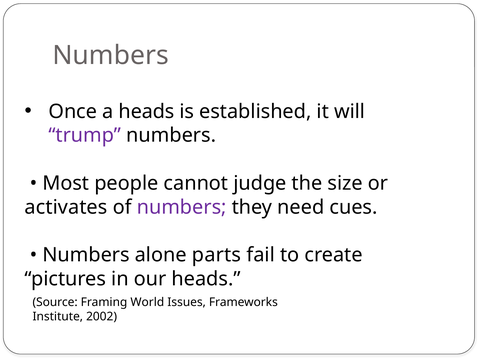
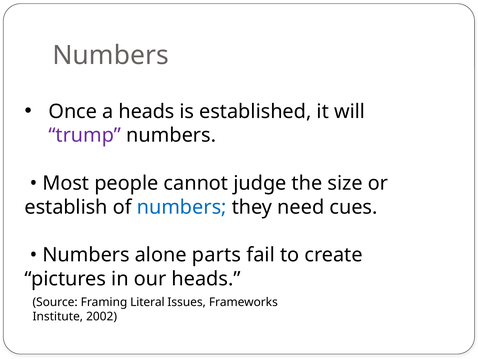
activates: activates -> establish (66, 207)
numbers colour: purple -> blue (182, 207)
World: World -> Literal (147, 302)
